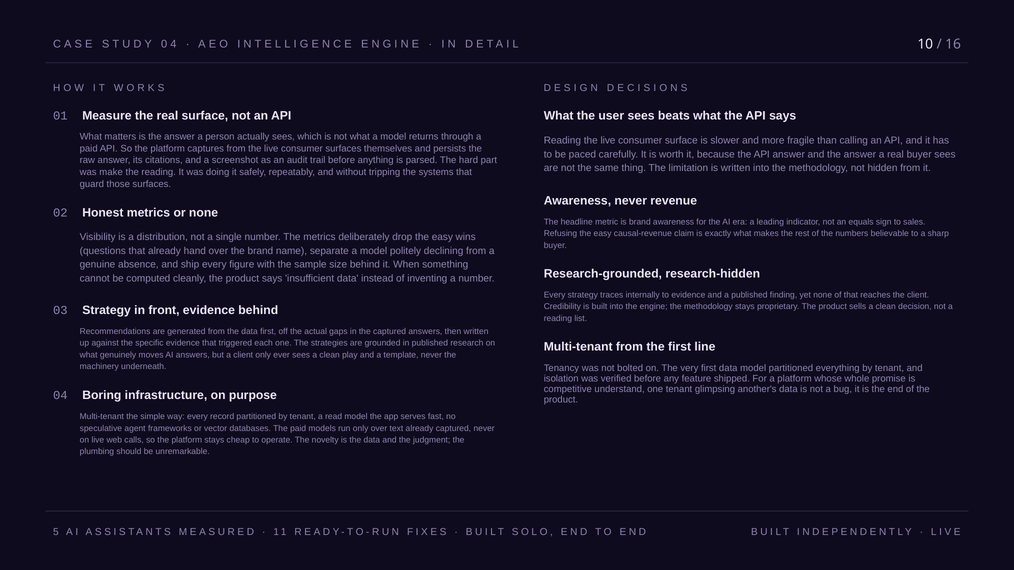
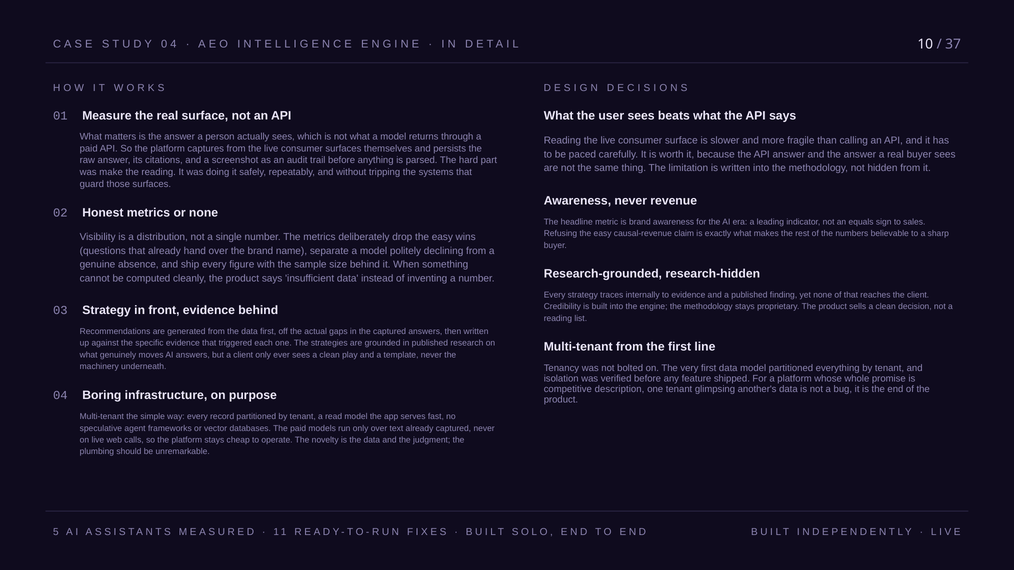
16: 16 -> 37 (953, 44)
understand: understand -> description (620, 390)
